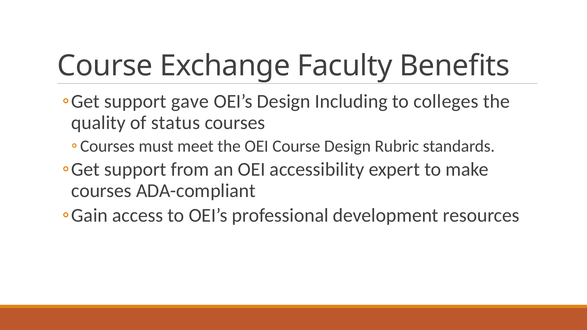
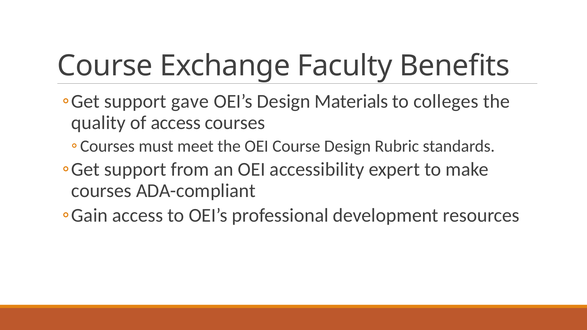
Including: Including -> Materials (351, 102)
of status: status -> access (176, 123)
